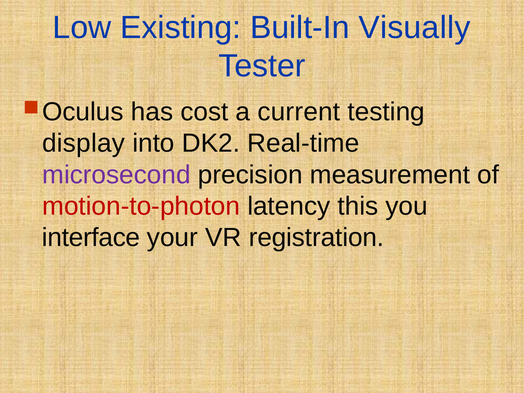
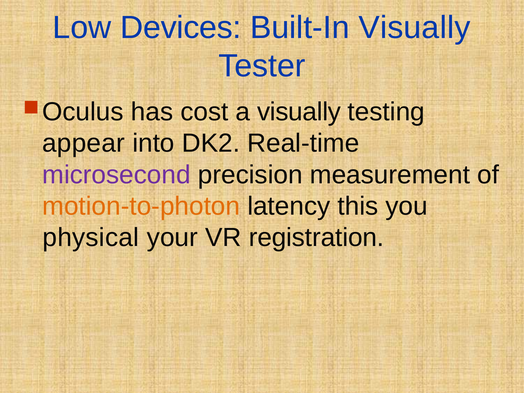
Existing: Existing -> Devices (181, 27)
a current: current -> visually (299, 112)
display: display -> appear (84, 143)
motion-to-photon colour: red -> orange (141, 206)
interface: interface -> physical (91, 238)
